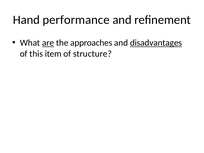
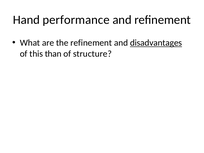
are underline: present -> none (48, 43)
the approaches: approaches -> refinement (91, 43)
item: item -> than (53, 54)
